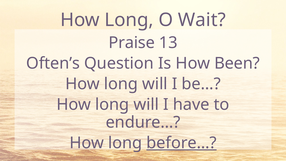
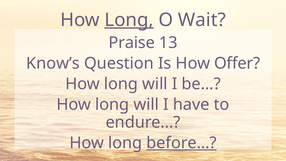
Long underline: none -> present (129, 20)
Often’s: Often’s -> Know’s (53, 63)
Been: Been -> Offer (237, 63)
